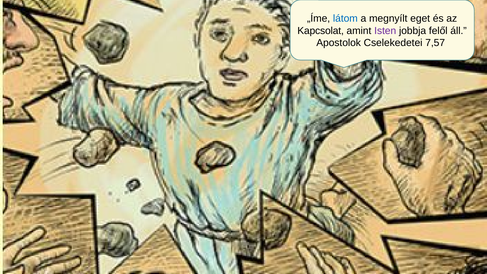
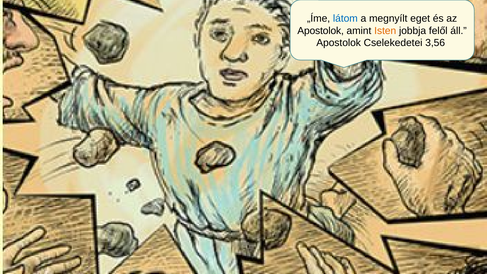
Kapcsolat: Kapcsolat -> Apostolok (321, 31)
Isten colour: purple -> orange (385, 31)
7,57: 7,57 -> 3,56 (435, 43)
